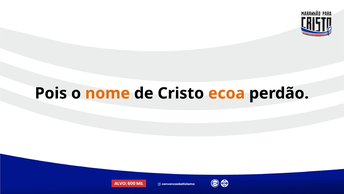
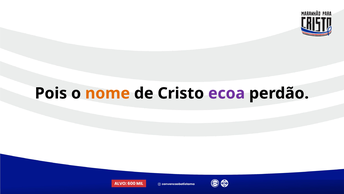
ecoa colour: orange -> purple (227, 93)
